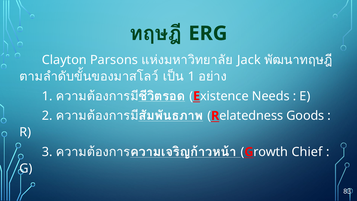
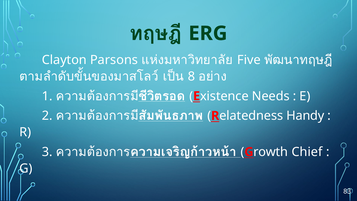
Jack: Jack -> Five (249, 60)
1: 1 -> 8 (192, 76)
Goods: Goods -> Handy (305, 116)
